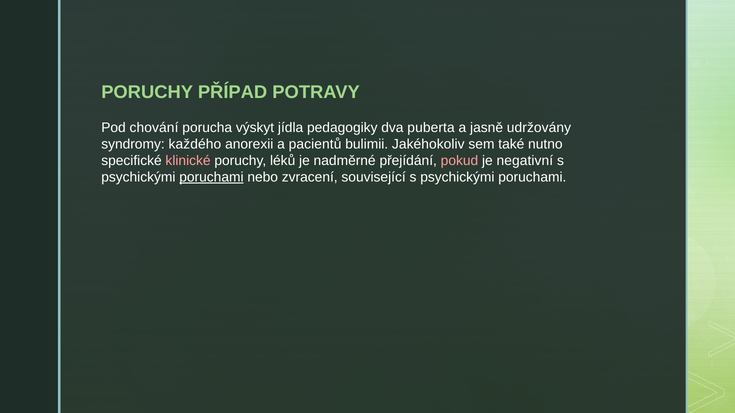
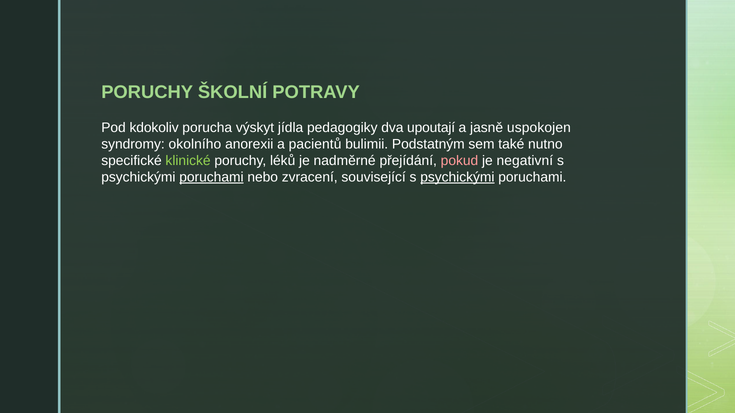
PŘÍPAD: PŘÍPAD -> ŠKOLNÍ (233, 92)
chování: chování -> kdokoliv (154, 128)
puberta: puberta -> upoutají (431, 128)
udržovány: udržovány -> uspokojen (539, 128)
každého: každého -> okolního (195, 144)
Jakéhokoliv: Jakéhokoliv -> Podstatným (428, 144)
klinické colour: pink -> light green (188, 161)
psychickými underline: none -> present (457, 177)
